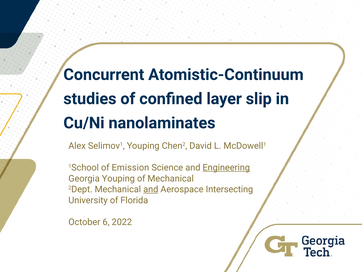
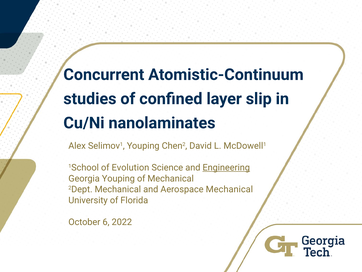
Emission: Emission -> Evolution (130, 167)
and underline: present -> none (151, 189)
Aerospace Intersecting: Intersecting -> Mechanical (229, 189)
